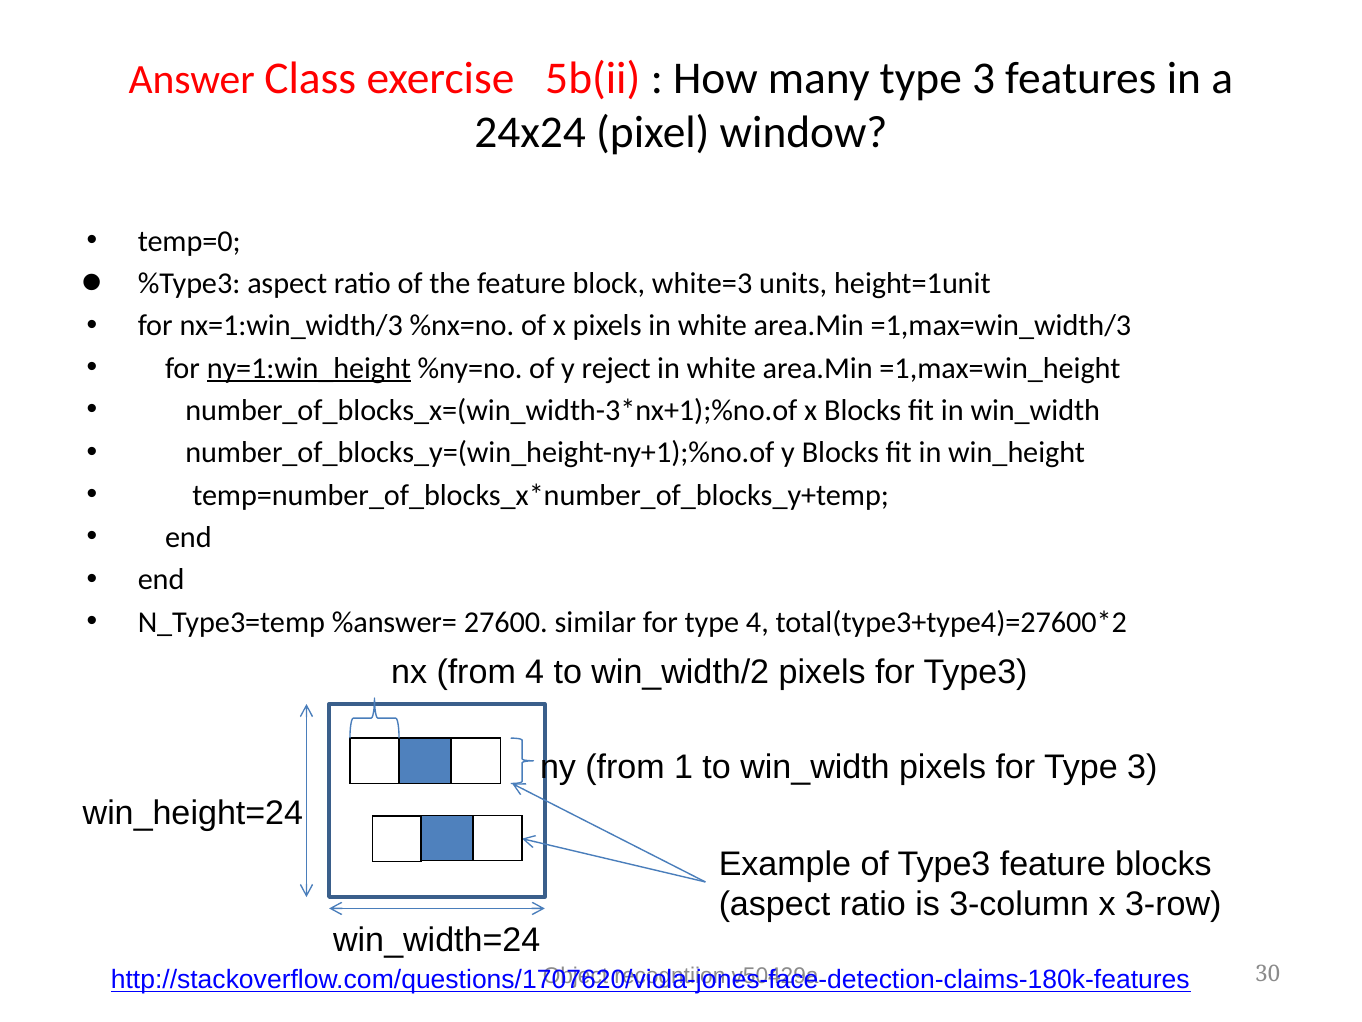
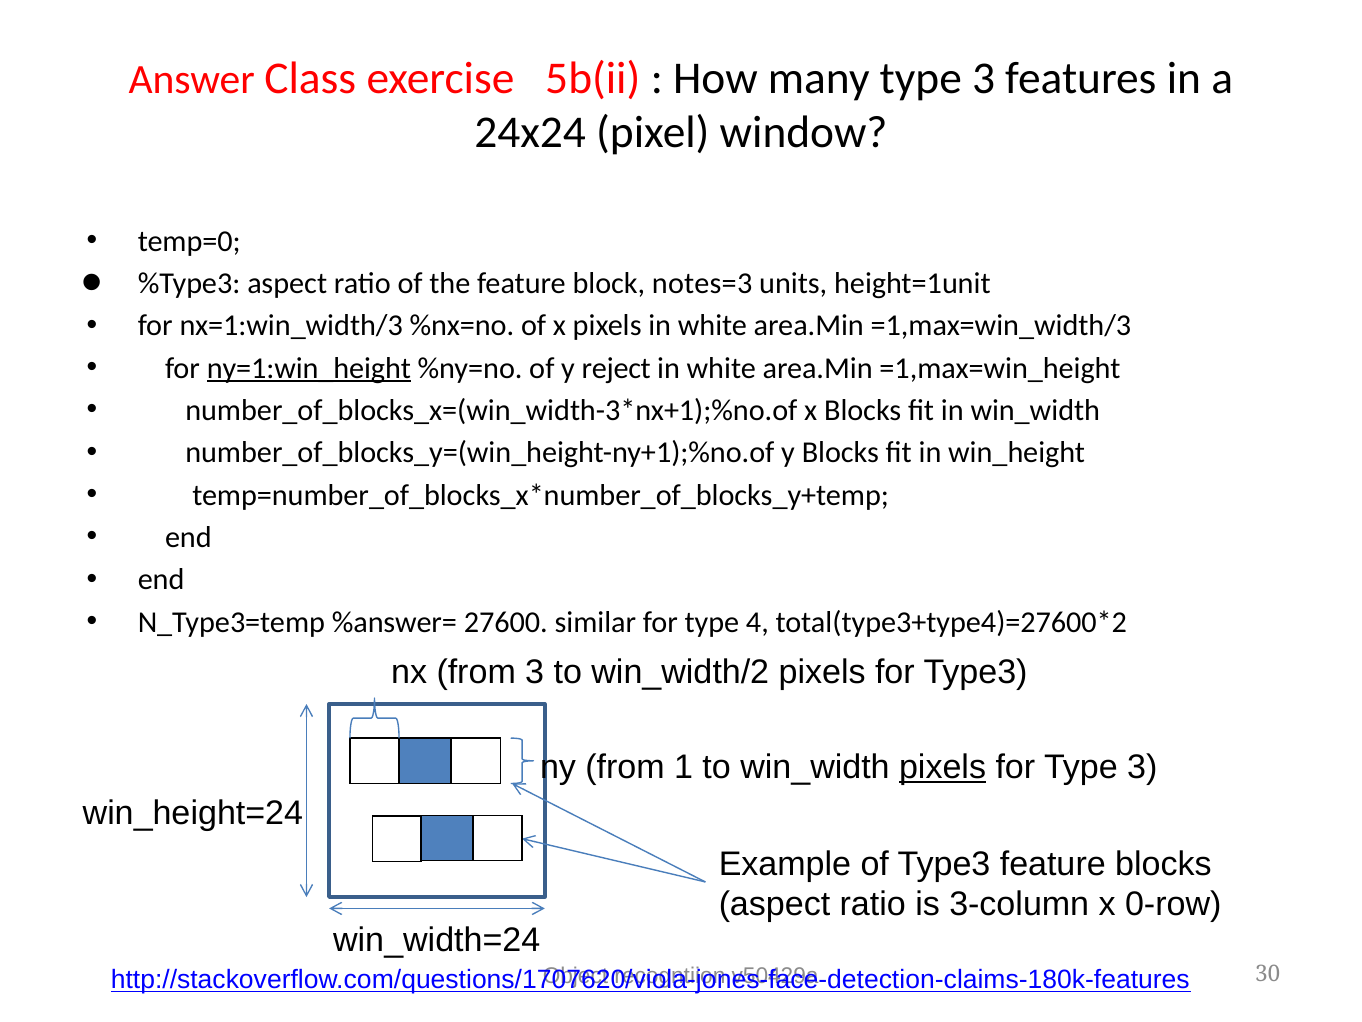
white=3: white=3 -> notes=3 (702, 284)
from 4: 4 -> 3 (535, 672)
pixels underline: none -> present (943, 767)
3-row: 3-row -> 0-row (1173, 904)
